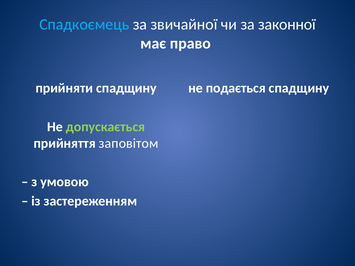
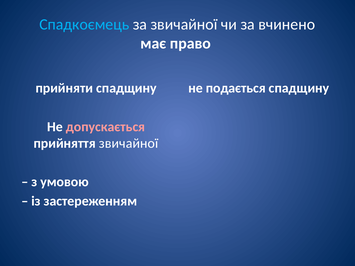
законної: законної -> вчинено (287, 24)
допускається colour: light green -> pink (106, 127)
прийняття заповітом: заповітом -> звичайної (129, 143)
